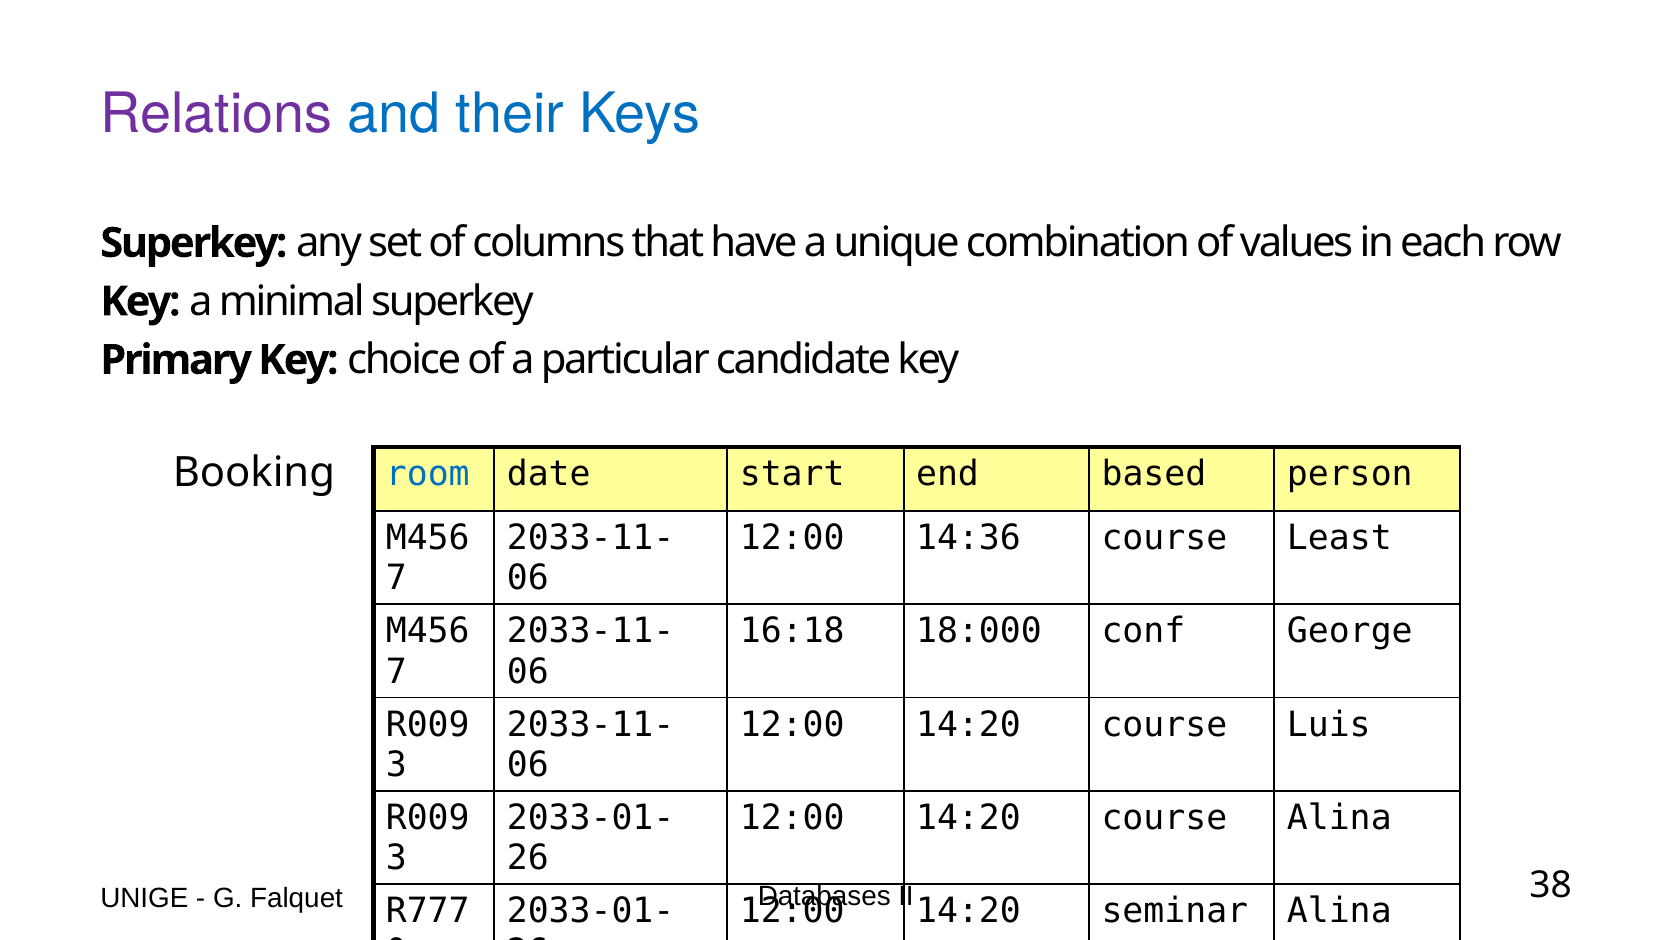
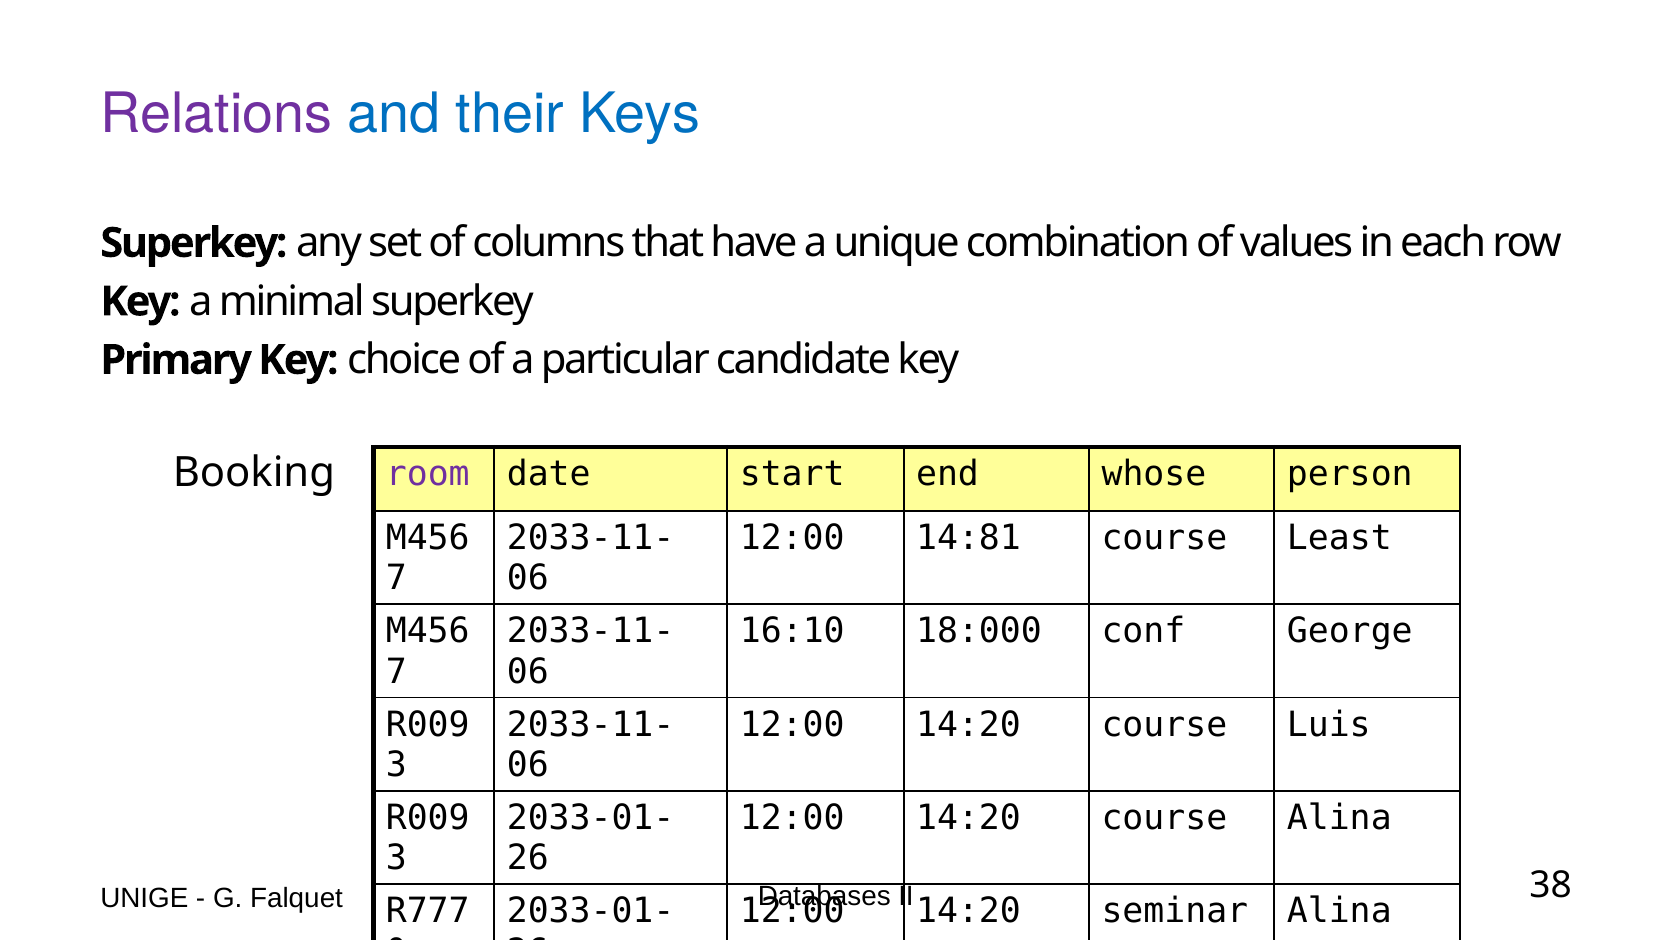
room colour: blue -> purple (428, 475)
based: based -> whose (1154, 475)
14:36: 14:36 -> 14:81 (969, 538)
16:18: 16:18 -> 16:10 (792, 632)
